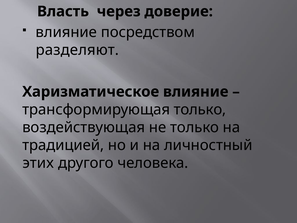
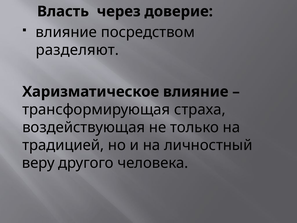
трансформирующая только: только -> страха (200, 109)
этих: этих -> веру (38, 163)
